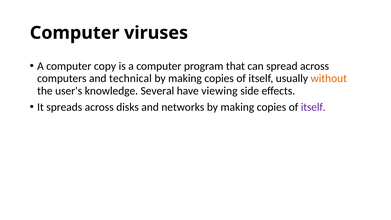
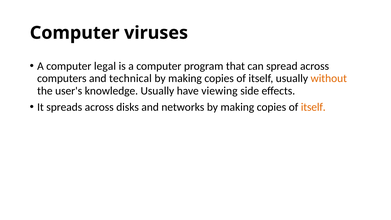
copy: copy -> legal (105, 66)
knowledge Several: Several -> Usually (157, 91)
itself colour: purple -> orange (313, 107)
